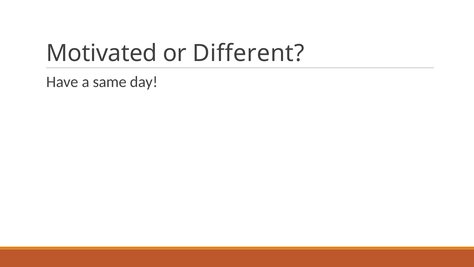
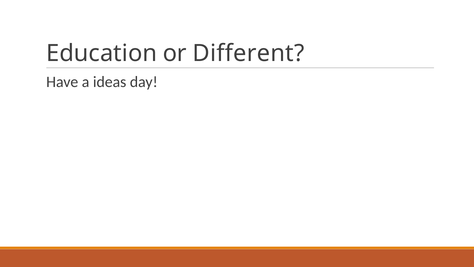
Motivated: Motivated -> Education (102, 53)
same: same -> ideas (110, 82)
